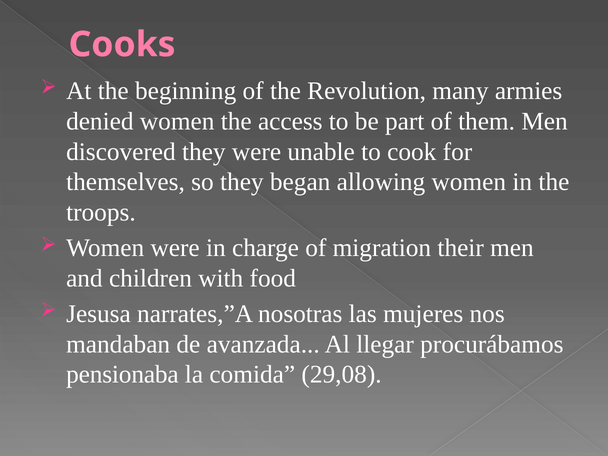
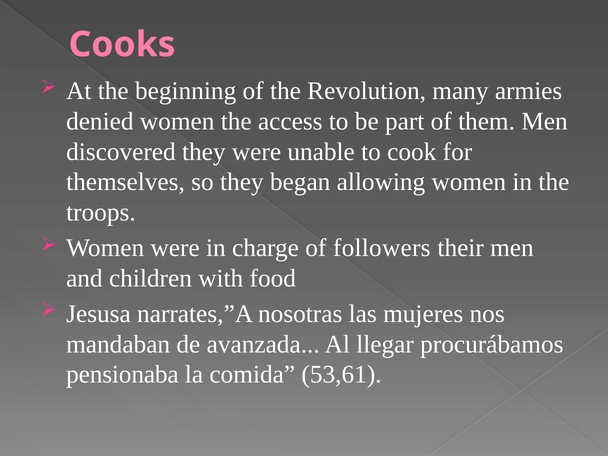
migration: migration -> followers (382, 248)
29,08: 29,08 -> 53,61 (342, 375)
